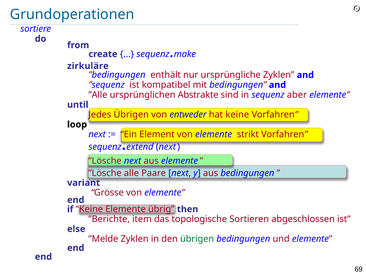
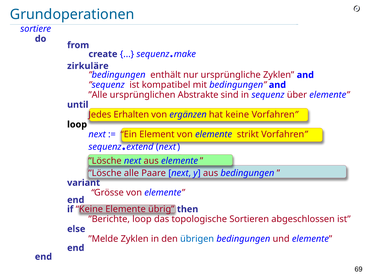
aber: aber -> über (297, 95)
Jedes Übrigen: Übrigen -> Erhalten (131, 114)
entweder: entweder -> ergänzen (188, 114)
”Berichte item: item -> loop (142, 219)
übrigen colour: green -> blue (197, 238)
